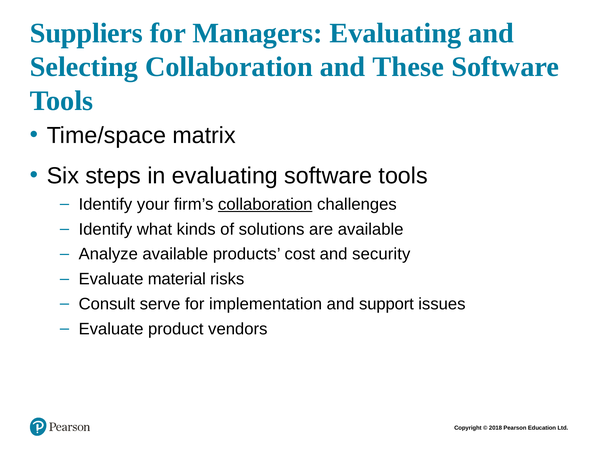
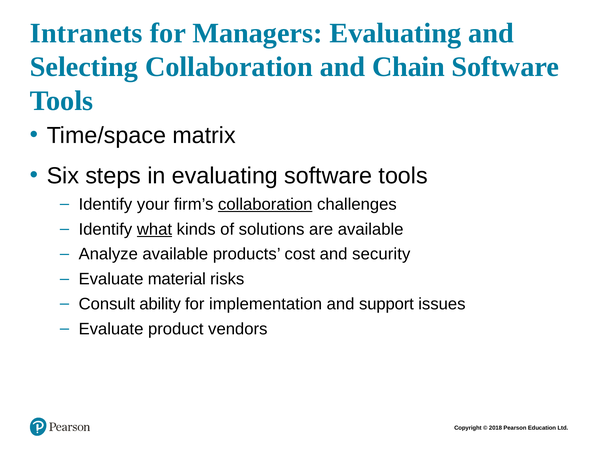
Suppliers: Suppliers -> Intranets (86, 33)
These: These -> Chain (408, 67)
what underline: none -> present (154, 229)
serve: serve -> ability (160, 304)
